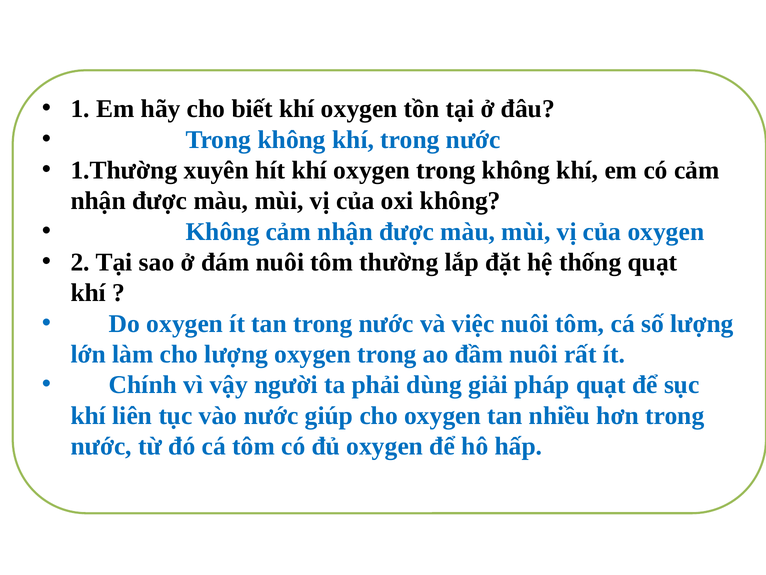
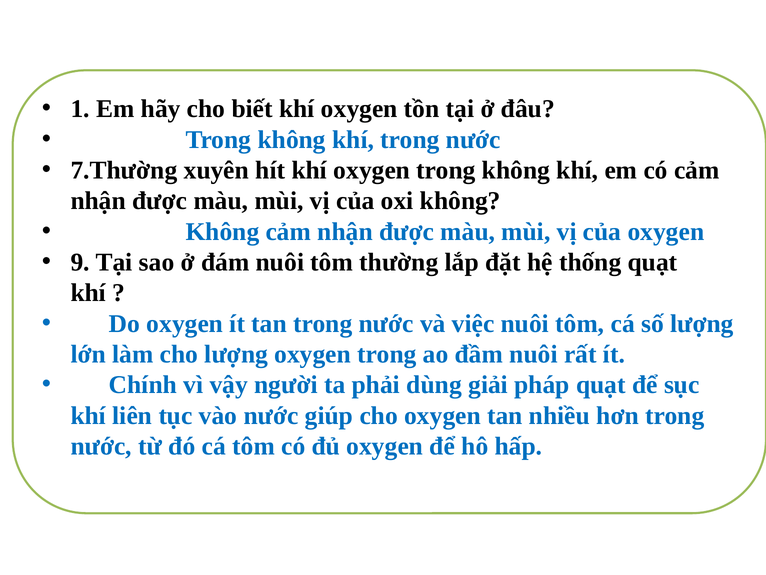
1.Thường: 1.Thường -> 7.Thường (124, 170)
2: 2 -> 9 (80, 262)
